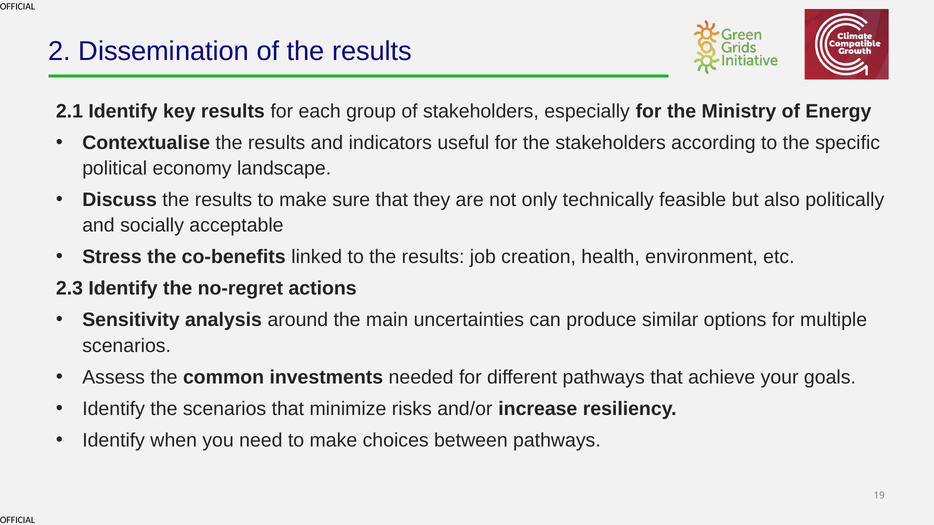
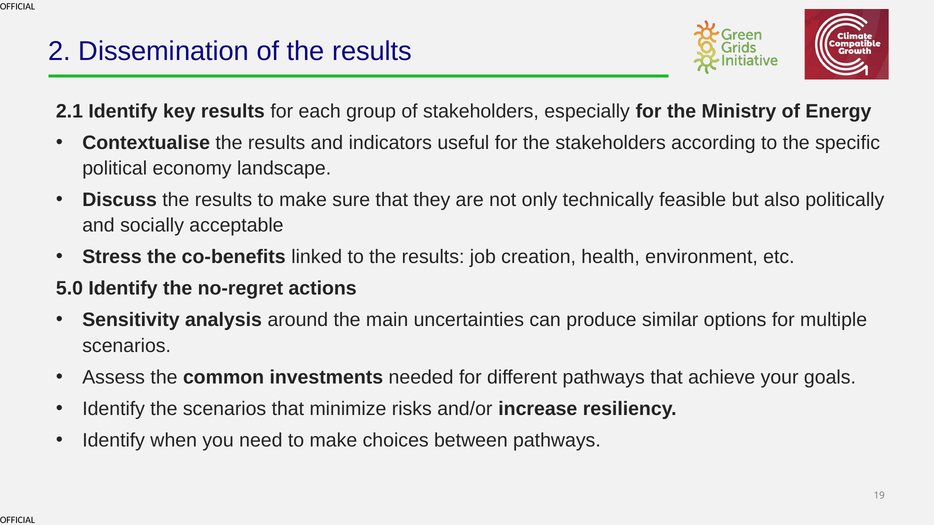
2.3: 2.3 -> 5.0 (69, 289)
